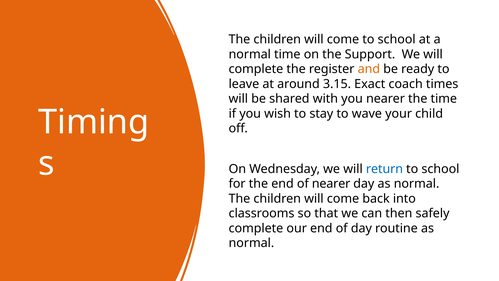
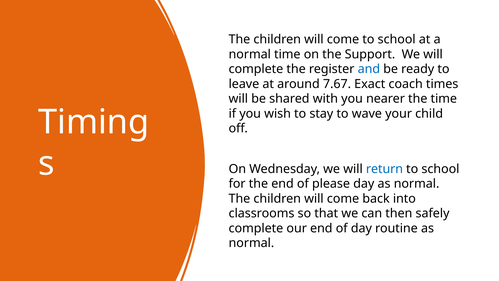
and colour: orange -> blue (369, 69)
3.15: 3.15 -> 7.67 (337, 84)
of nearer: nearer -> please (331, 184)
